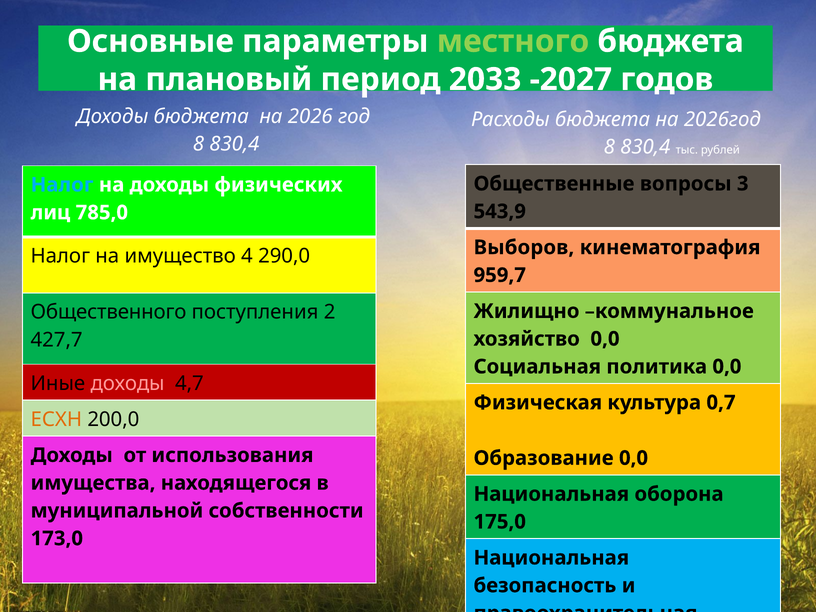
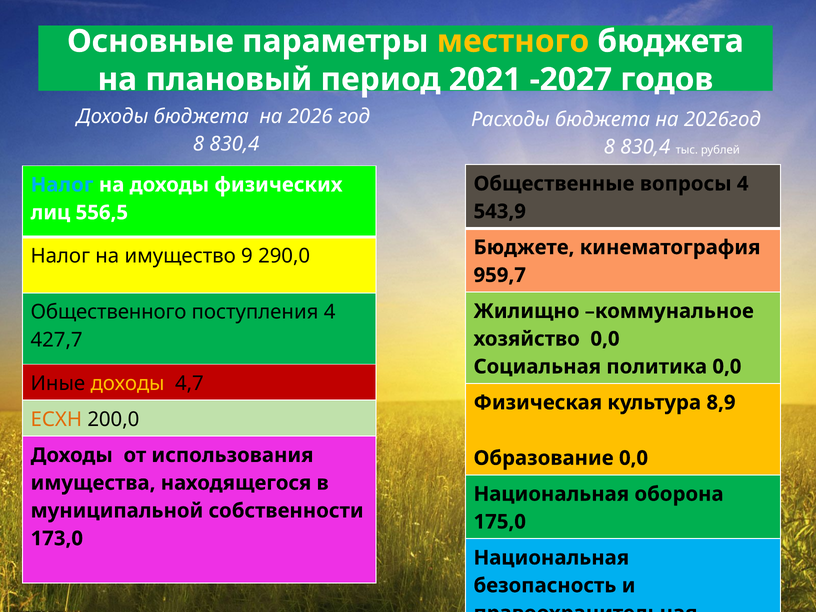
местного colour: light green -> yellow (513, 41)
2033: 2033 -> 2021 (485, 79)
вопросы 3: 3 -> 4 (743, 184)
785,0: 785,0 -> 556,5 (102, 213)
Выборов: Выборов -> Бюджете (524, 247)
4: 4 -> 9 (247, 256)
поступления 2: 2 -> 4 (330, 312)
доходы colour: pink -> yellow (128, 383)
0,7: 0,7 -> 8,9 (721, 403)
